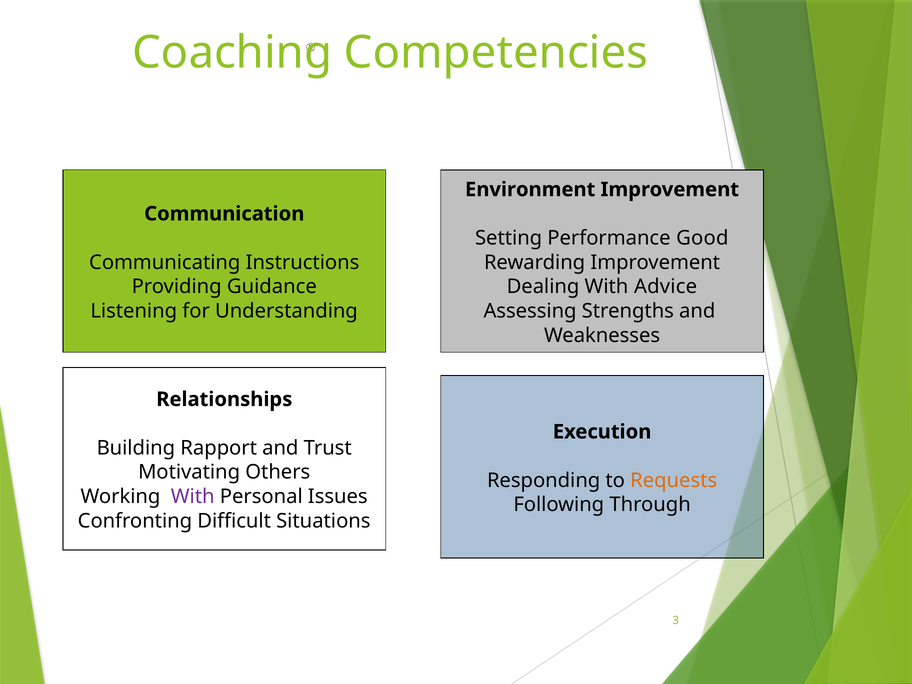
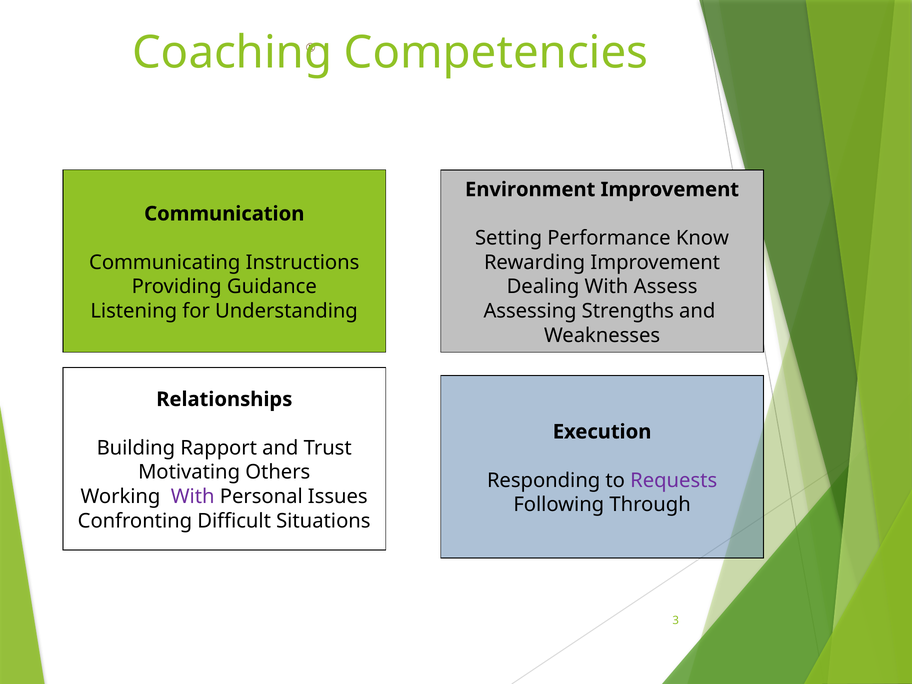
Good: Good -> Know (702, 238)
Advice: Advice -> Assess (666, 287)
Requests colour: orange -> purple (674, 480)
